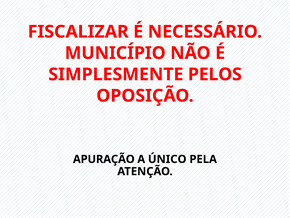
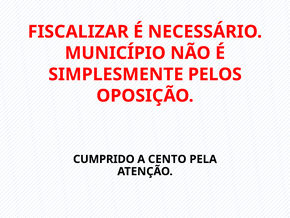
APURAÇÃO: APURAÇÃO -> CUMPRIDO (104, 159)
ÚNICO: ÚNICO -> CENTO (167, 159)
